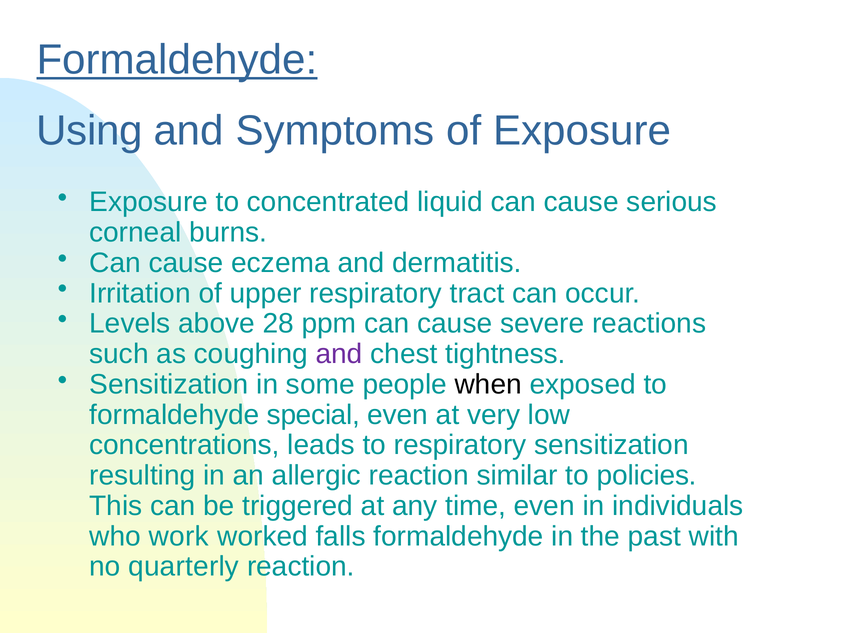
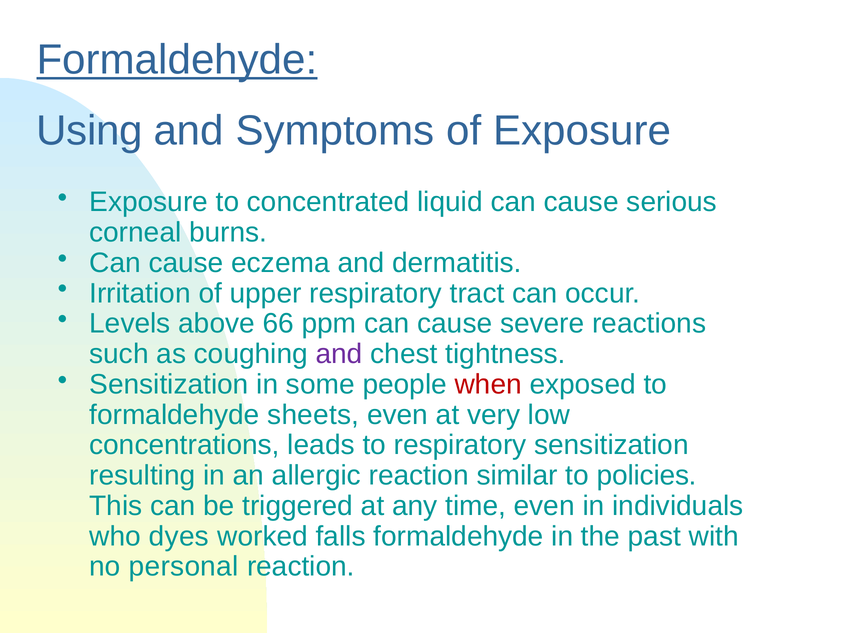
28: 28 -> 66 (278, 323)
when colour: black -> red (488, 384)
special: special -> sheets (313, 414)
work: work -> dyes (179, 536)
quarterly: quarterly -> personal (184, 566)
